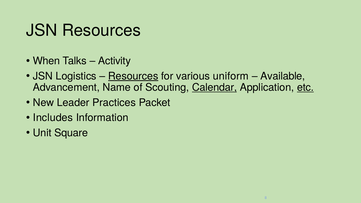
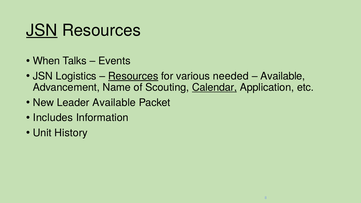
JSN underline: none -> present (42, 30)
Activity: Activity -> Events (114, 61)
uniform: uniform -> needed (231, 76)
etc underline: present -> none (305, 88)
Leader Practices: Practices -> Available (114, 103)
Square: Square -> History (71, 133)
